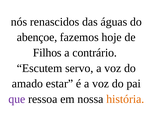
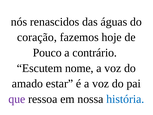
abençoe: abençoe -> coração (37, 37)
Filhos: Filhos -> Pouco (47, 53)
servo: servo -> nome (79, 68)
história colour: orange -> blue (125, 99)
